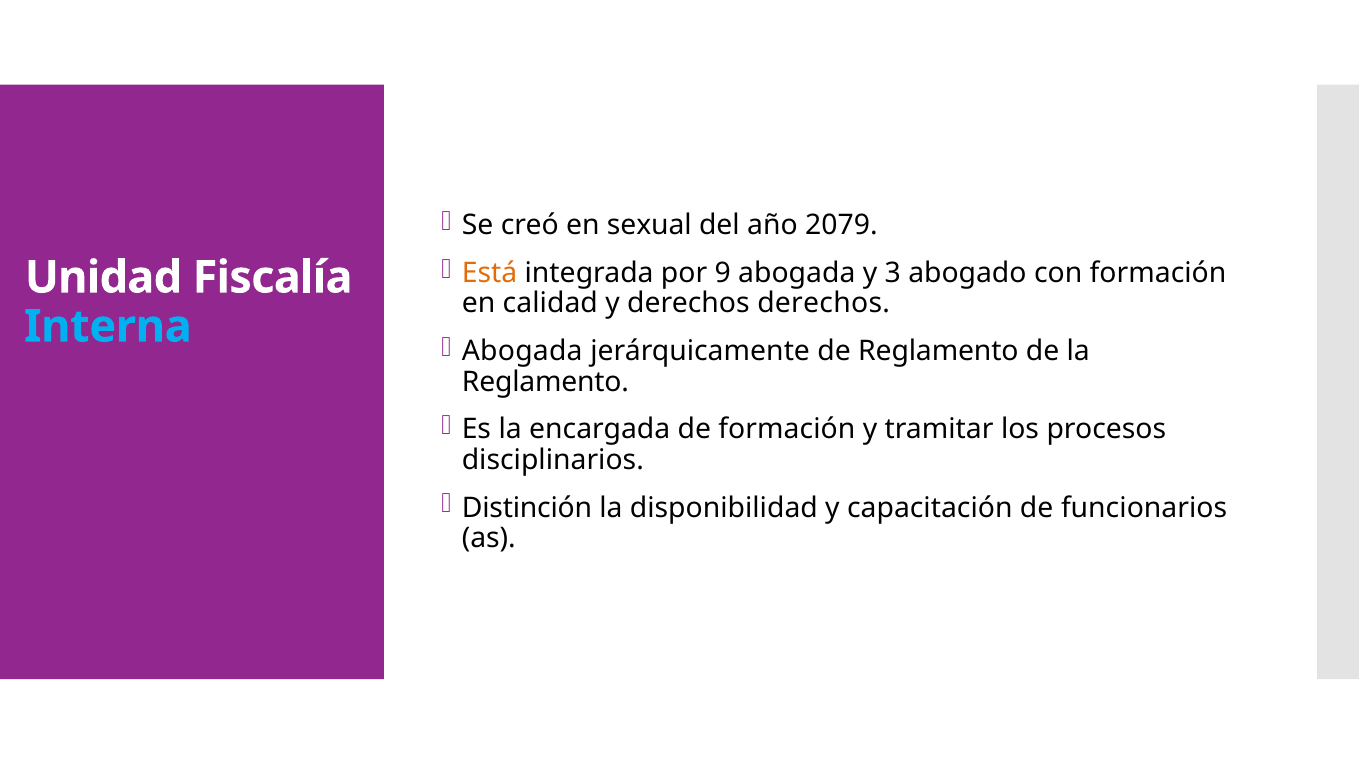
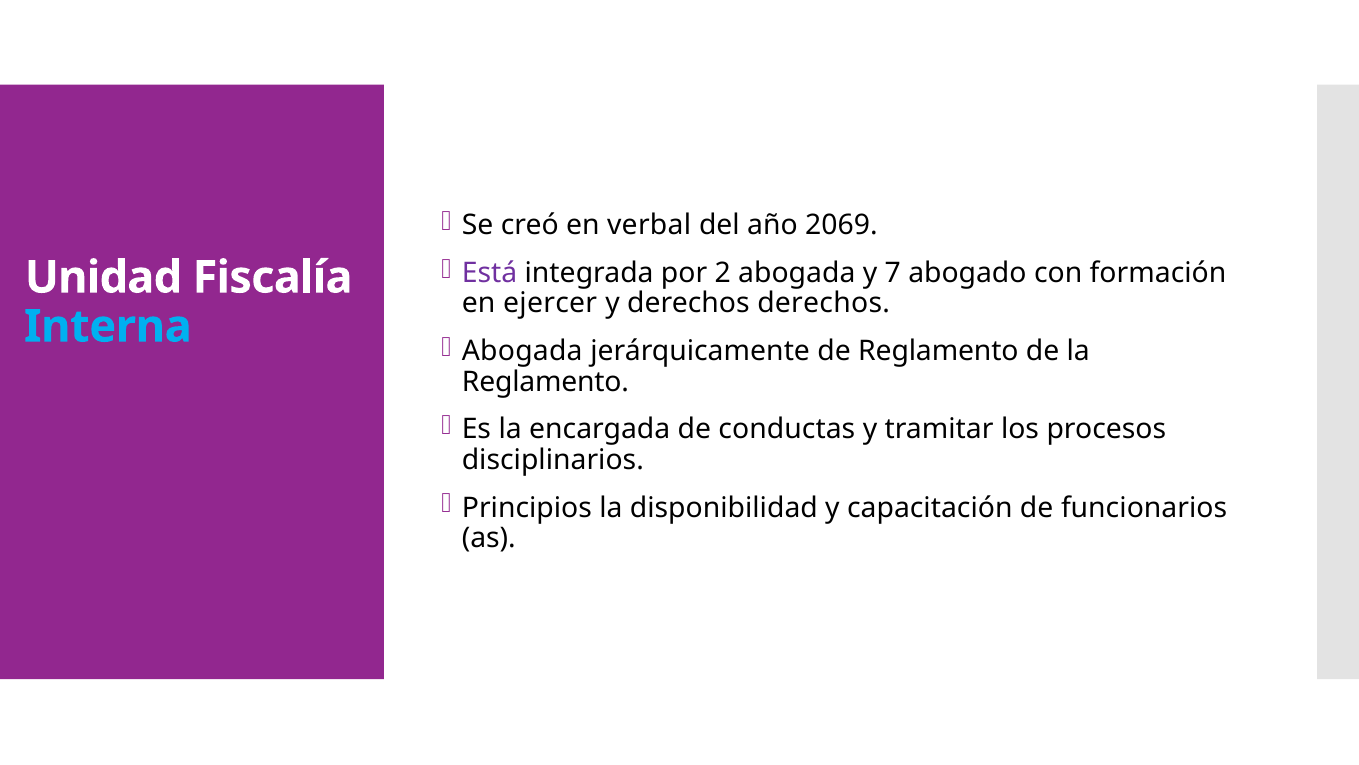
sexual: sexual -> verbal (649, 225)
2079: 2079 -> 2069 (841, 225)
Está colour: orange -> purple (490, 273)
9: 9 -> 2 (723, 273)
3: 3 -> 7 (893, 273)
calidad: calidad -> ejercer (550, 303)
de formación: formación -> conductas (787, 429)
Distinción: Distinción -> Principios (527, 507)
